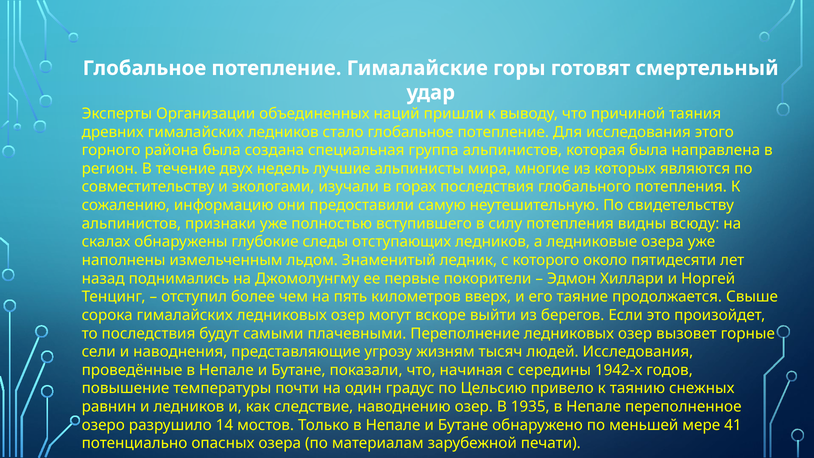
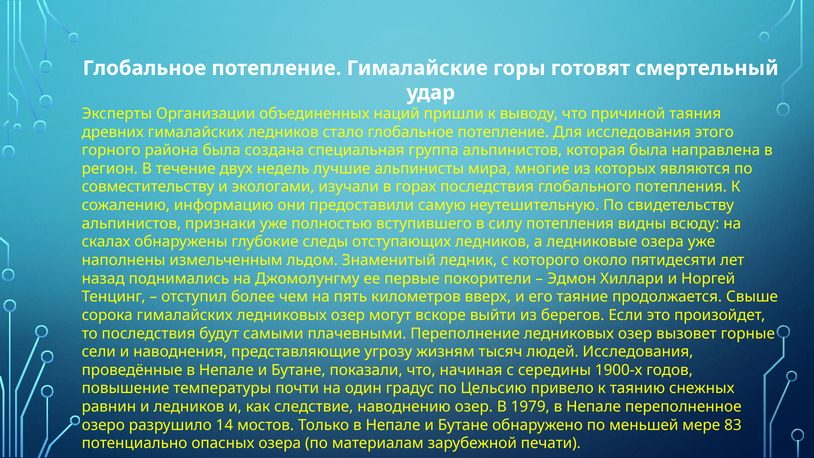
1942-х: 1942-х -> 1900-х (619, 370)
1935: 1935 -> 1979 (530, 407)
41: 41 -> 83 (733, 425)
